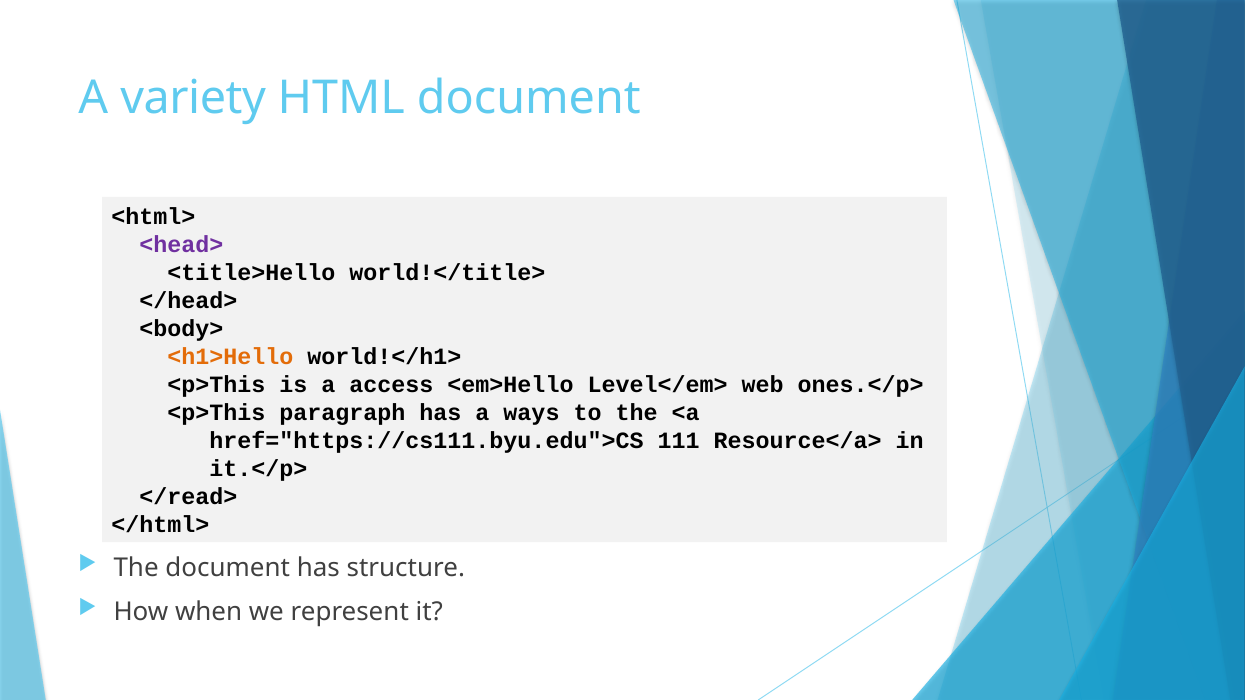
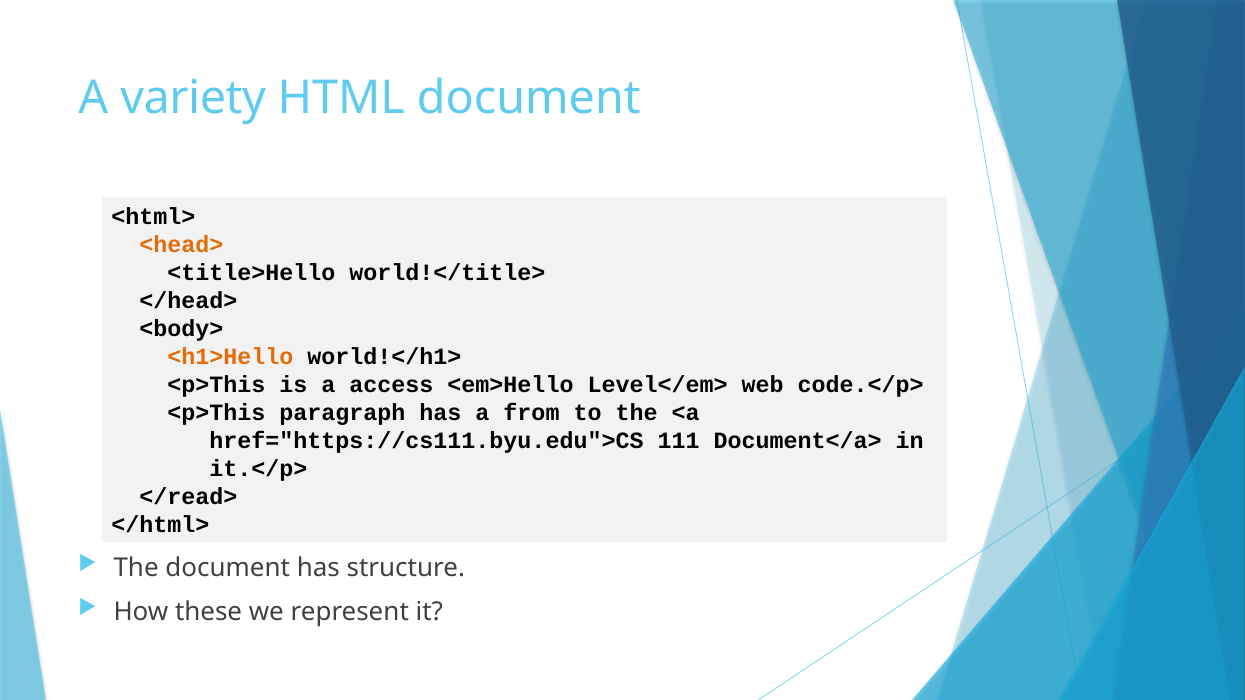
<head> colour: purple -> orange (181, 245)
ones.</p>: ones.</p> -> code.</p> (861, 385)
ways: ways -> from (531, 413)
Resource</a>: Resource</a> -> Document</a> (798, 441)
when: when -> these (209, 612)
